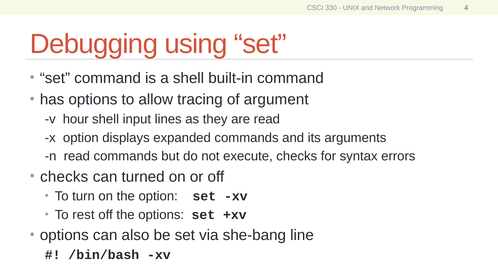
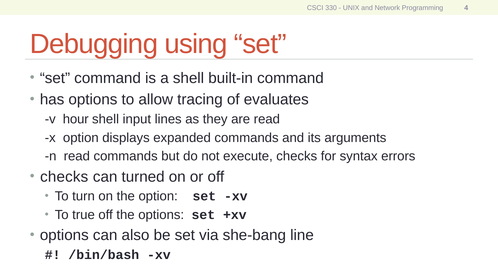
argument: argument -> evaluates (276, 100)
rest: rest -> true (84, 215)
